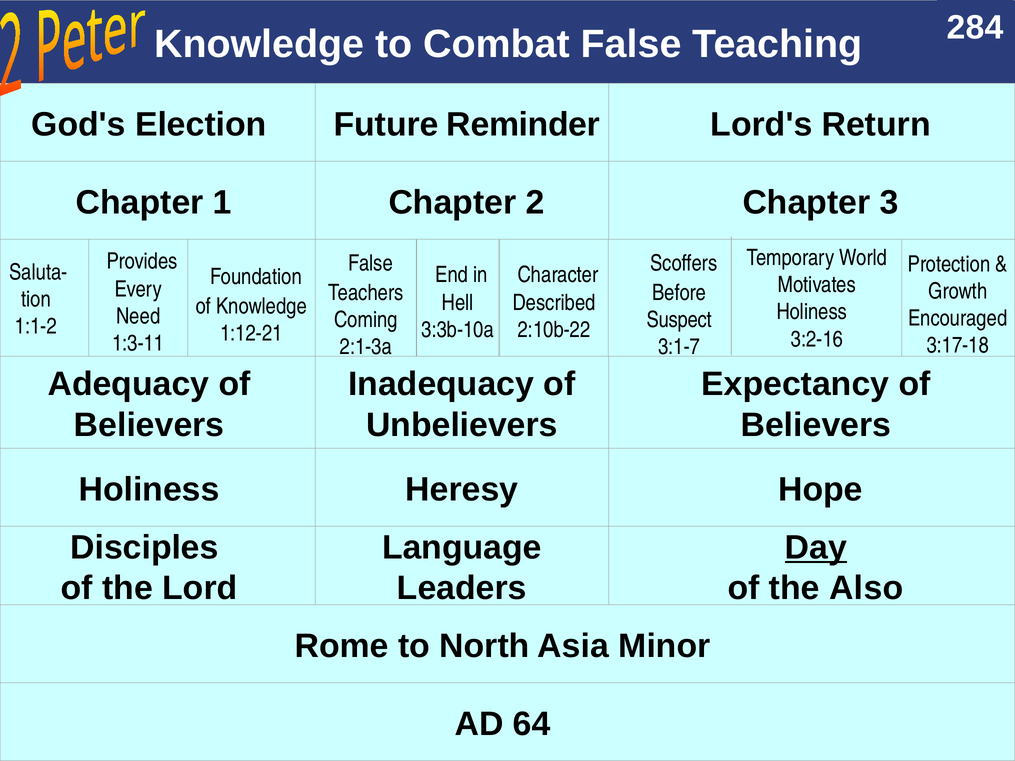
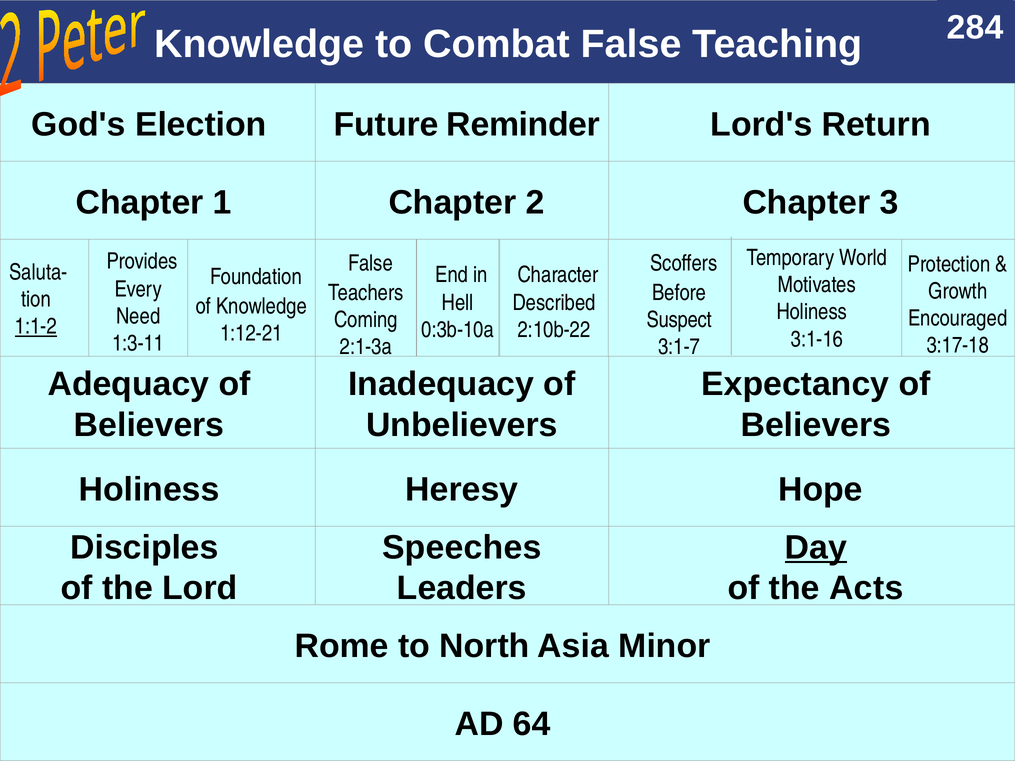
1:1-2 underline: none -> present (36, 327)
3:3b-10a: 3:3b-10a -> 0:3b-10a (458, 330)
3:2-16: 3:2-16 -> 3:1-16 (817, 339)
Language: Language -> Speeches (462, 548)
Also: Also -> Acts (866, 588)
